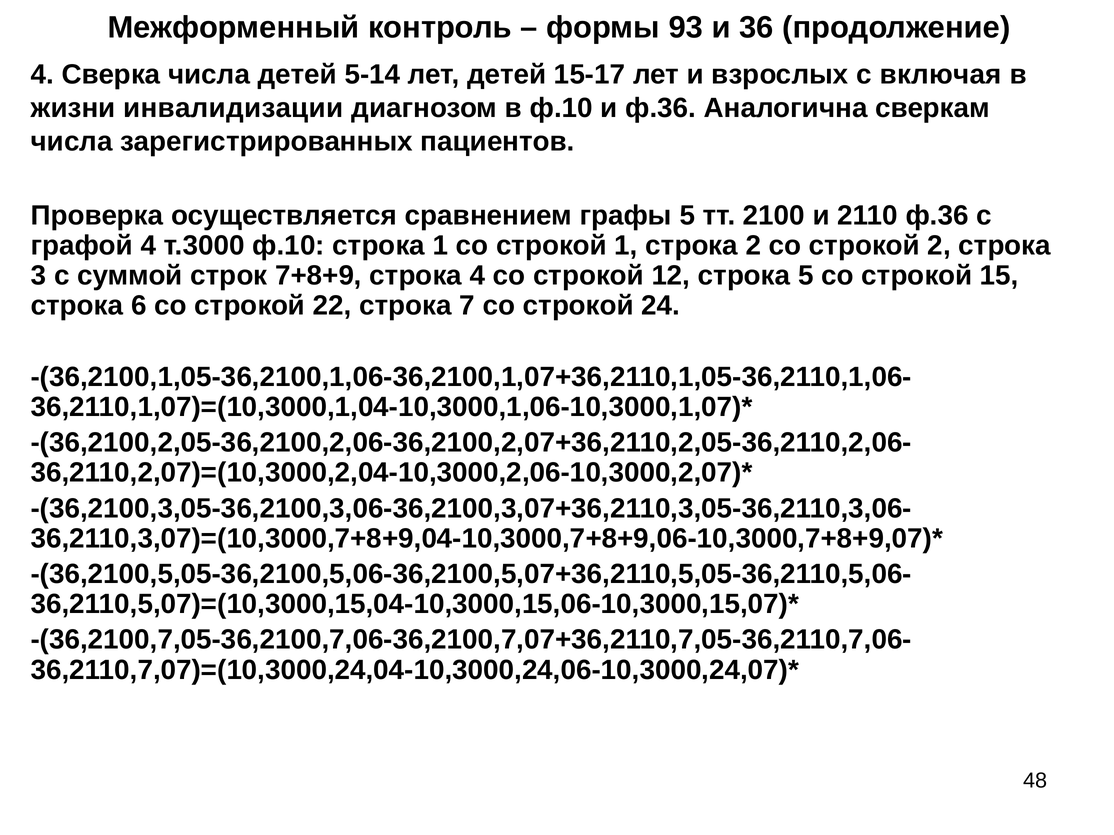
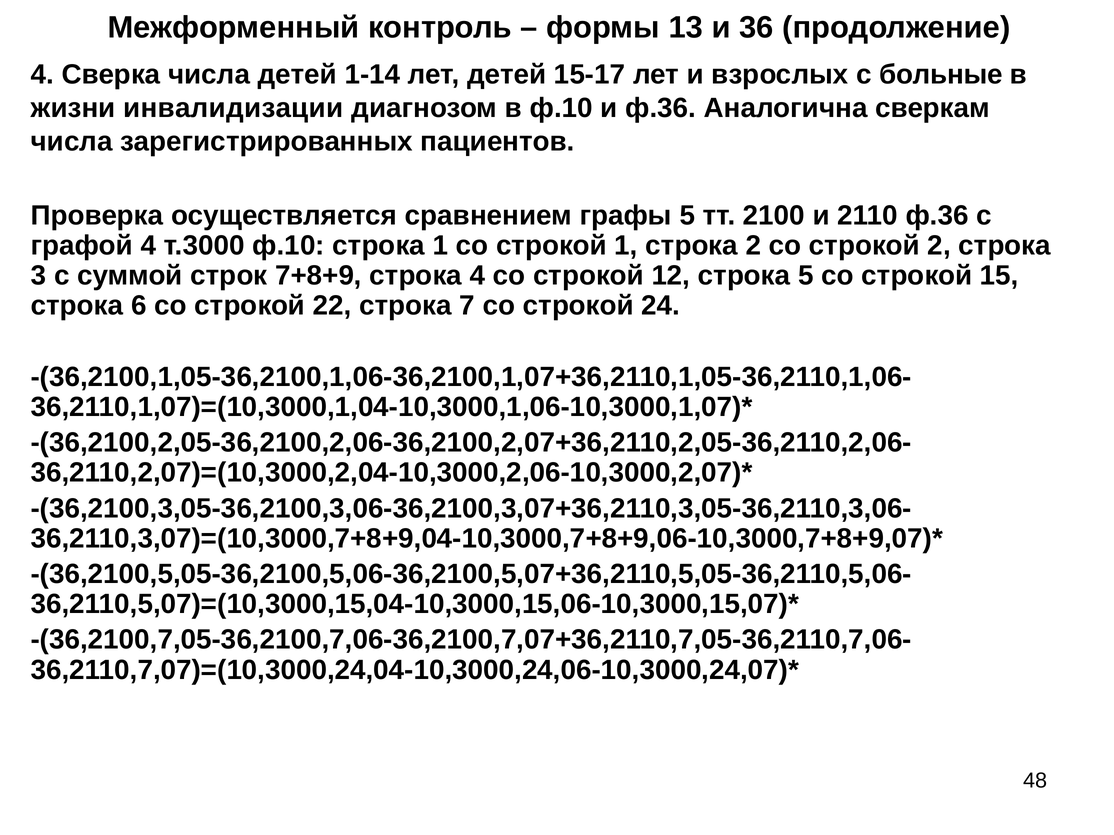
93: 93 -> 13 (686, 27)
5-14: 5-14 -> 1-14 (372, 75)
включая: включая -> больные (941, 75)
